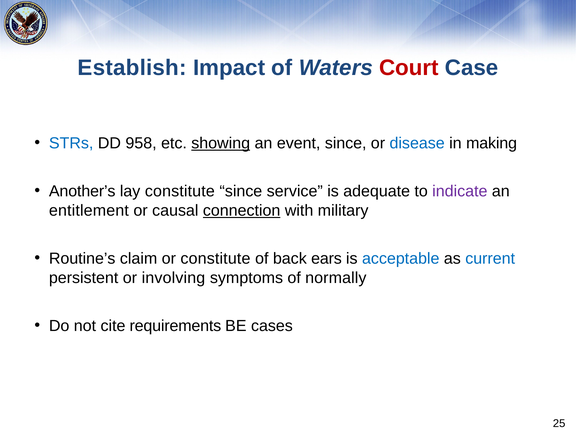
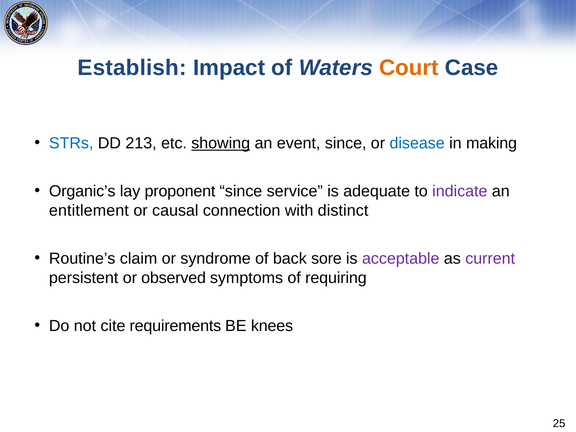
Court colour: red -> orange (409, 68)
958: 958 -> 213 (141, 143)
Another’s: Another’s -> Organic’s (82, 191)
lay constitute: constitute -> proponent (180, 191)
connection underline: present -> none (242, 210)
military: military -> distinct (343, 210)
or constitute: constitute -> syndrome (216, 259)
ears: ears -> sore (326, 259)
acceptable colour: blue -> purple (401, 259)
current colour: blue -> purple (490, 259)
involving: involving -> observed (174, 278)
normally: normally -> requiring (336, 278)
cases: cases -> knees (272, 326)
